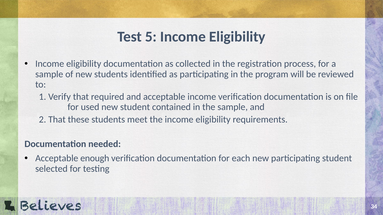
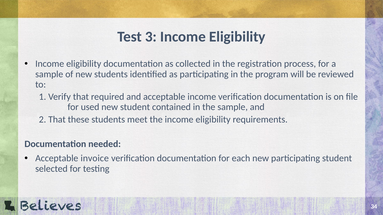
5: 5 -> 3 (151, 37)
enough: enough -> invoice (95, 159)
